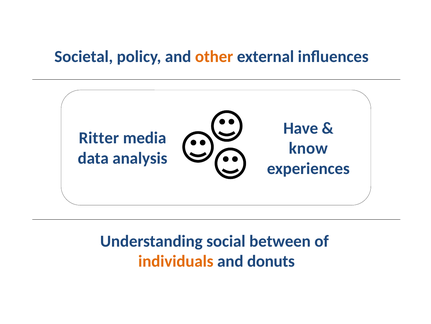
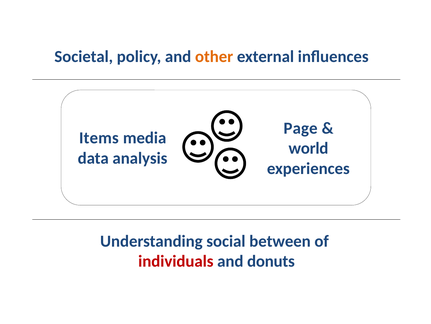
Have: Have -> Page (301, 128)
Ritter: Ritter -> Items (99, 138)
know: know -> world (308, 148)
individuals colour: orange -> red (176, 261)
